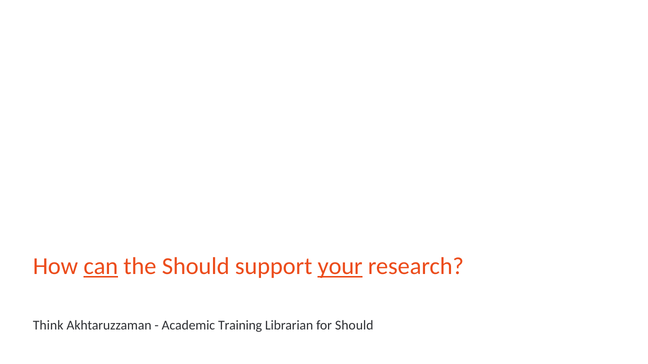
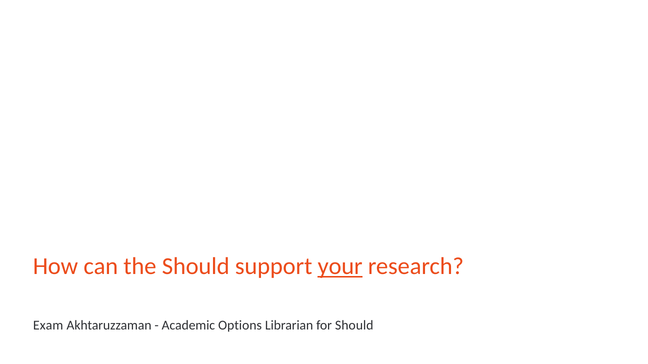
can underline: present -> none (101, 267)
Think: Think -> Exam (48, 326)
Training: Training -> Options (240, 326)
